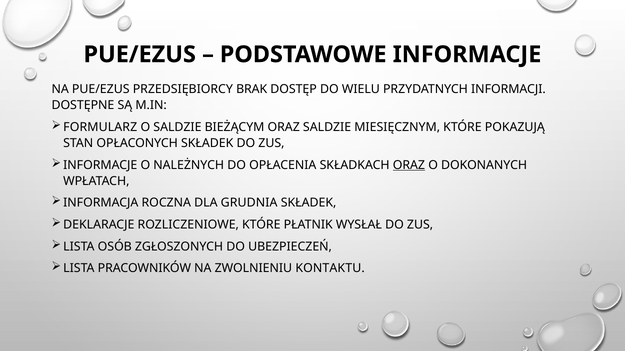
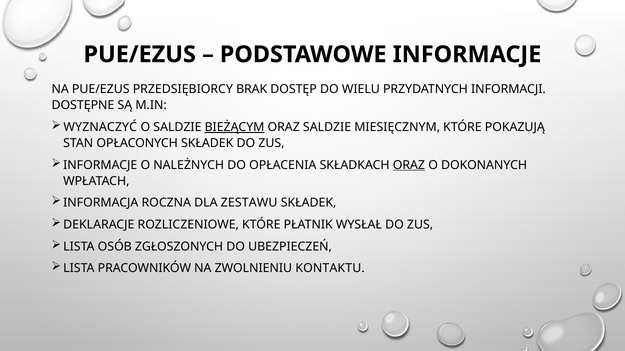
FORMULARZ: FORMULARZ -> WYZNACZYĆ (100, 127)
BIEŻĄCYM underline: none -> present (235, 127)
GRUDNIA: GRUDNIA -> ZESTAWU (249, 203)
